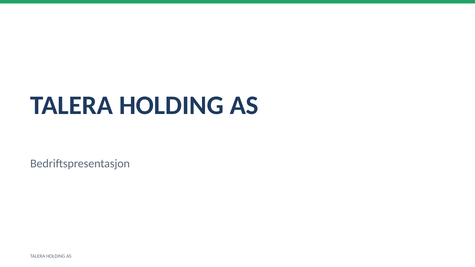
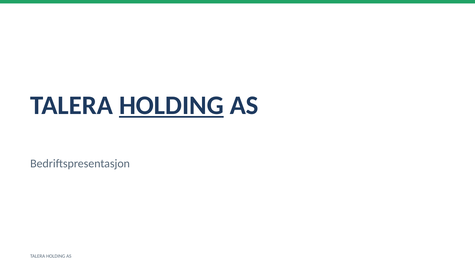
HOLDING underline: none -> present (171, 105)
